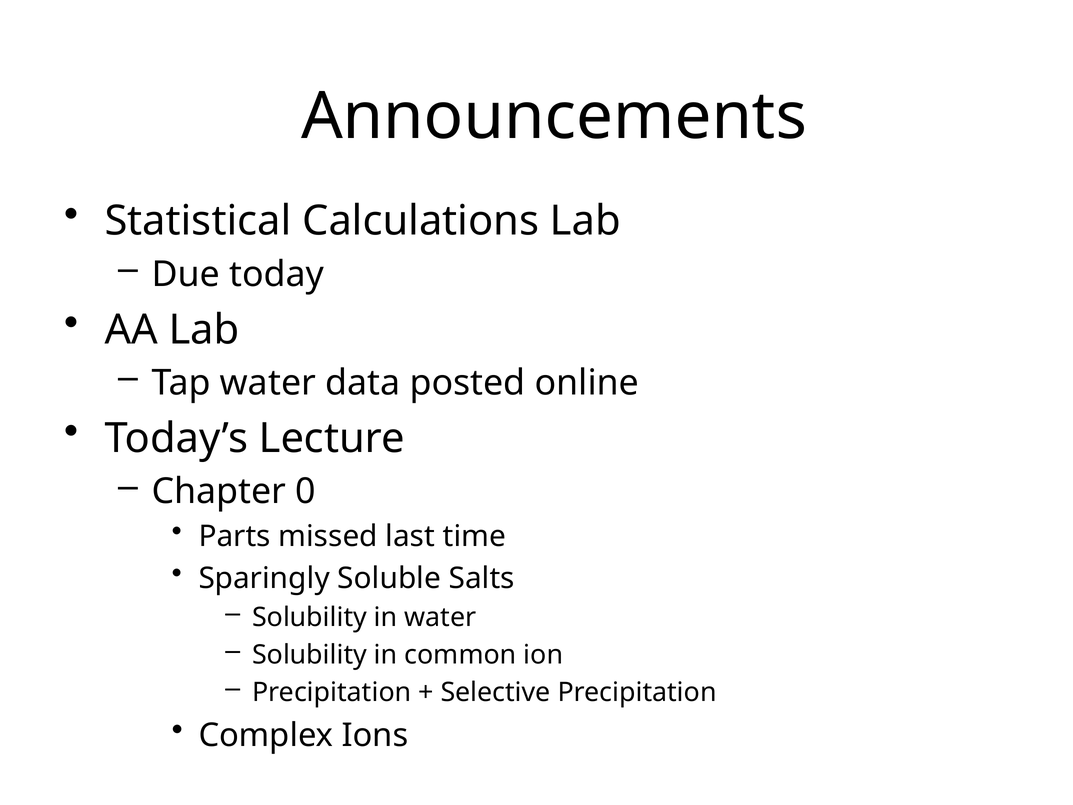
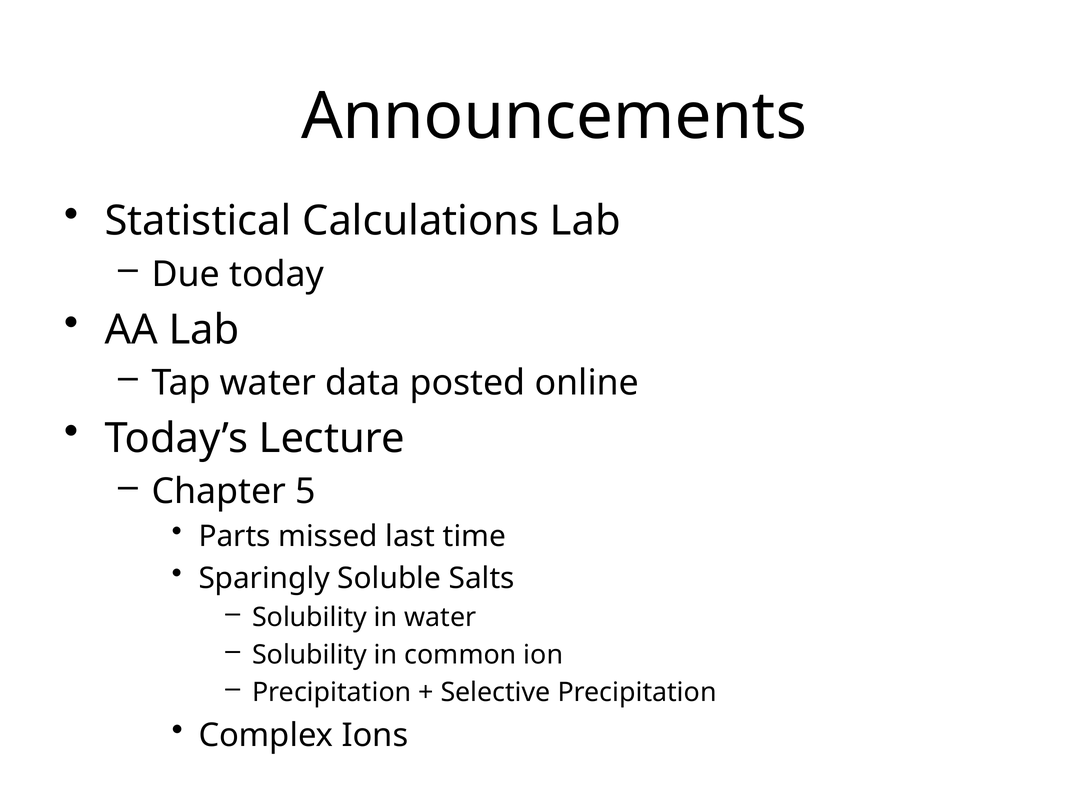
0: 0 -> 5 (306, 491)
